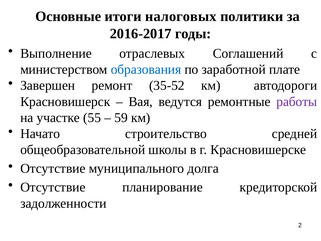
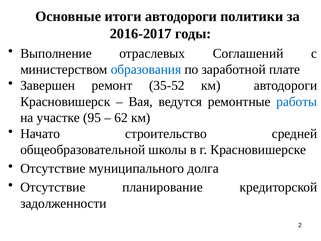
итоги налоговых: налоговых -> автодороги (181, 16)
работы colour: purple -> blue (297, 102)
55: 55 -> 95 (92, 118)
59: 59 -> 62 (121, 118)
